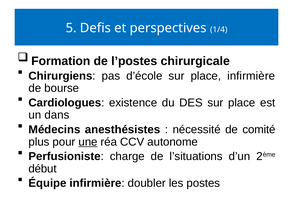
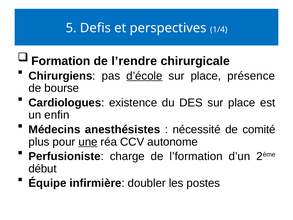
l’postes: l’postes -> l’rendre (134, 61)
d’école underline: none -> present (144, 76)
place infirmière: infirmière -> présence (251, 76)
dans: dans -> enfin (57, 115)
l’situations: l’situations -> l’formation (196, 156)
